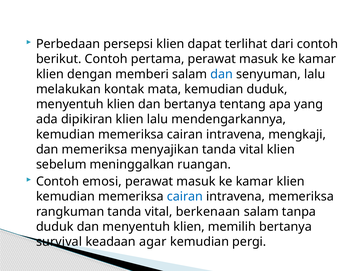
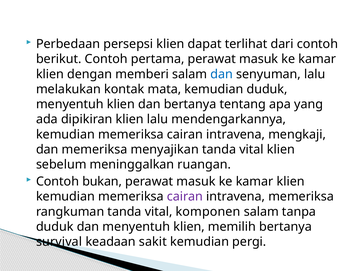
emosi: emosi -> bukan (102, 181)
cairan colour: blue -> purple (185, 196)
berkenaan: berkenaan -> komponen (208, 211)
agar: agar -> sakit (153, 241)
